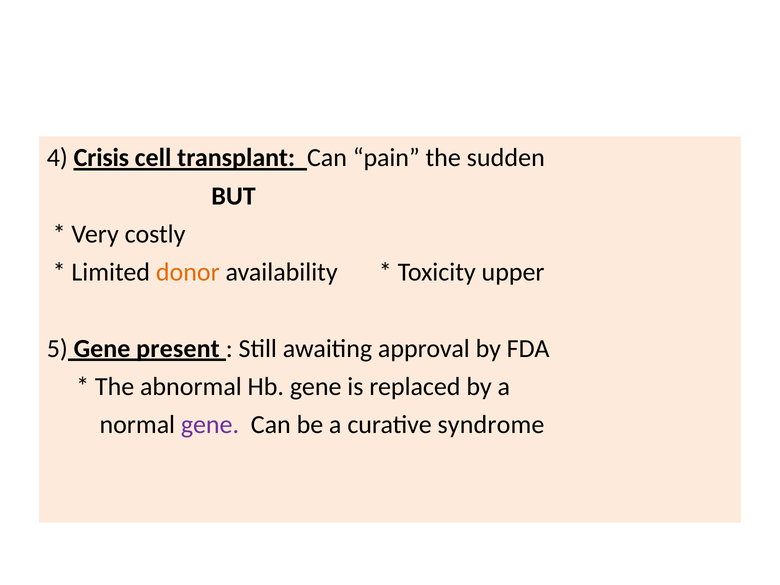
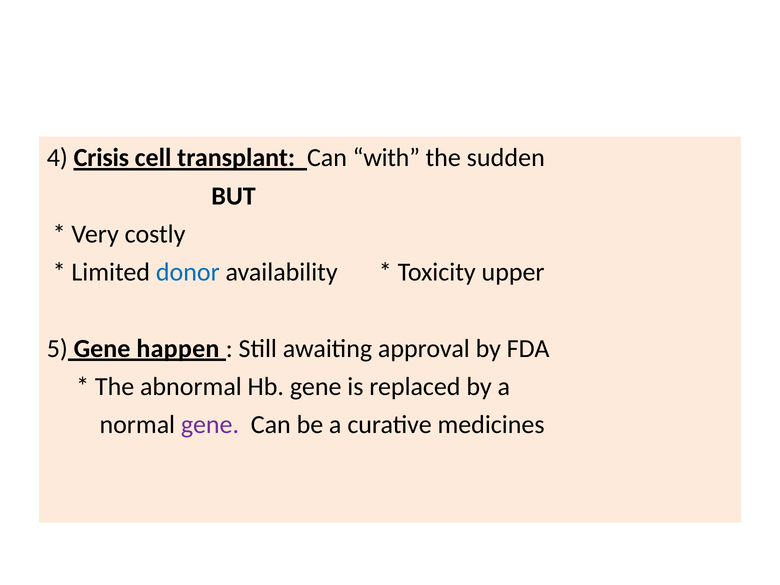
pain: pain -> with (386, 158)
donor colour: orange -> blue (188, 272)
present: present -> happen (178, 349)
syndrome: syndrome -> medicines (491, 425)
